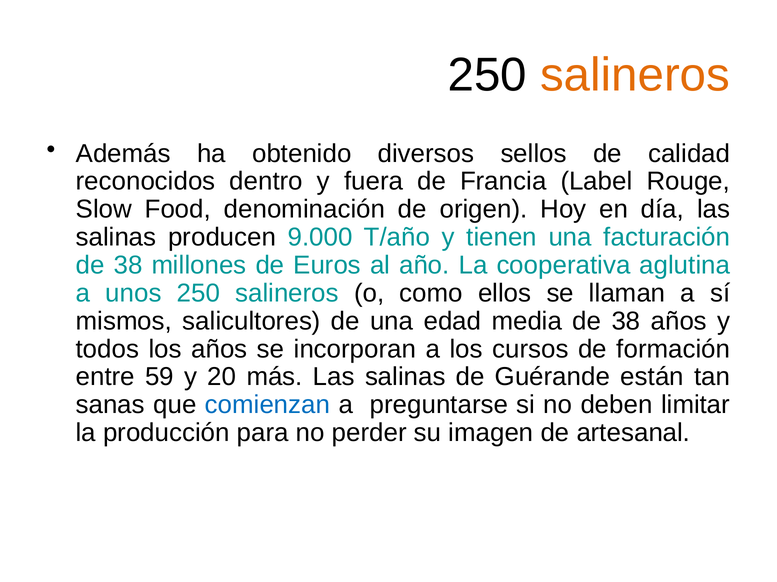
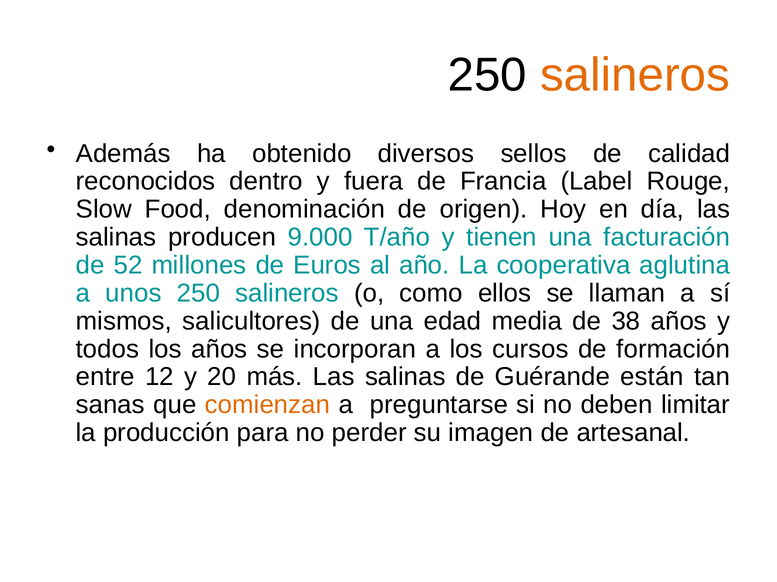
38: 38 -> 52 (128, 266)
59: 59 -> 12 (159, 377)
comienzan colour: blue -> orange (268, 405)
